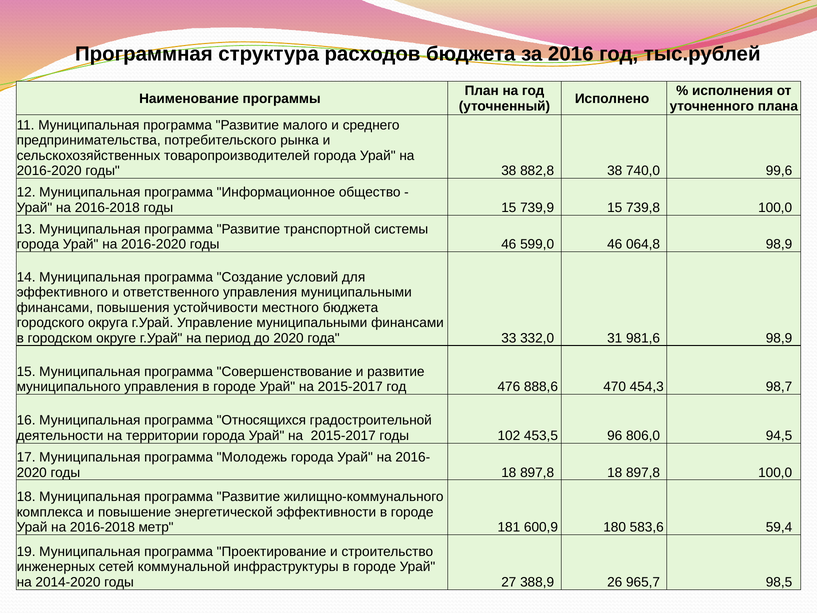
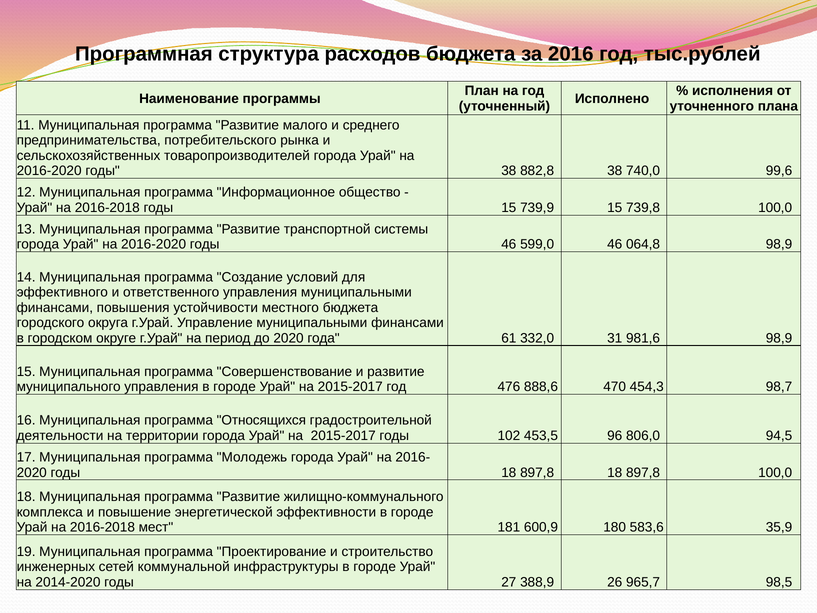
33: 33 -> 61 (509, 338)
метр: метр -> мест (156, 527)
59,4: 59,4 -> 35,9 (779, 527)
